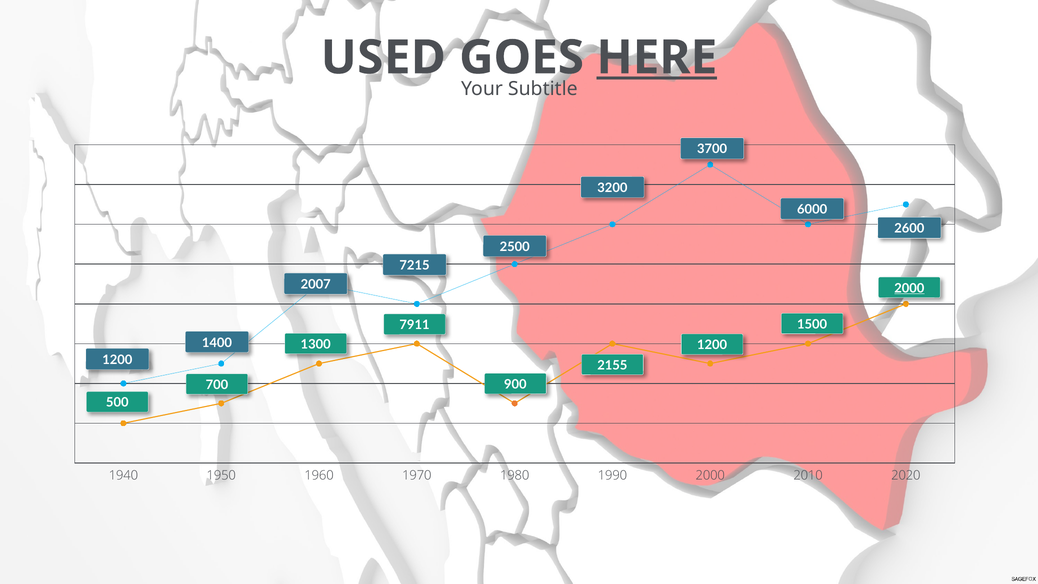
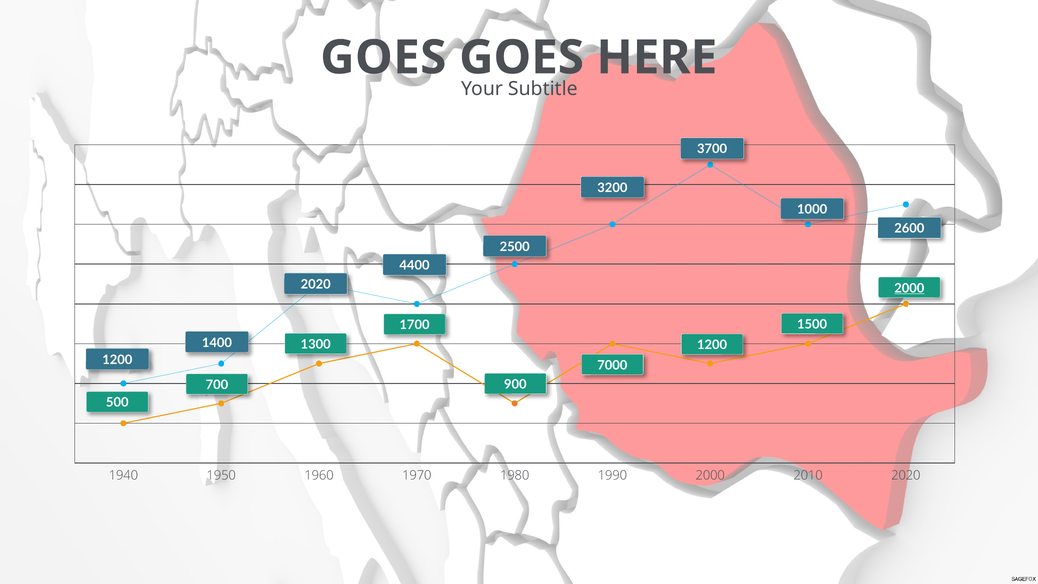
USED: USED -> GOES (383, 58)
HERE underline: present -> none (657, 58)
6000: 6000 -> 1000 (812, 209)
7215: 7215 -> 4400 (415, 265)
2007: 2007 -> 2020 (316, 284)
7911: 7911 -> 1700 (415, 325)
2155: 2155 -> 7000 (612, 365)
